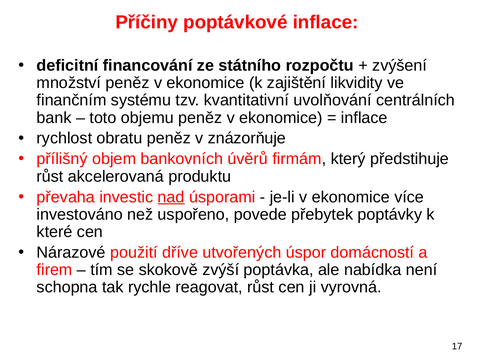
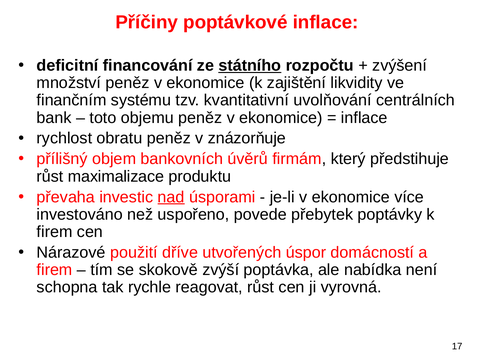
státního underline: none -> present (250, 65)
akcelerovaná: akcelerovaná -> maximalizace (116, 176)
které: které -> firem (55, 232)
